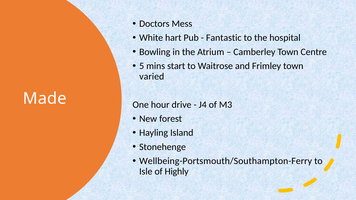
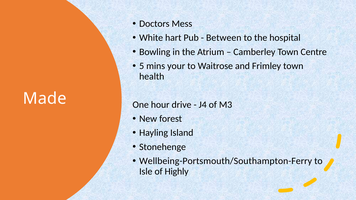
Fantastic: Fantastic -> Between (224, 38)
start: start -> your (176, 66)
varied: varied -> health (152, 76)
